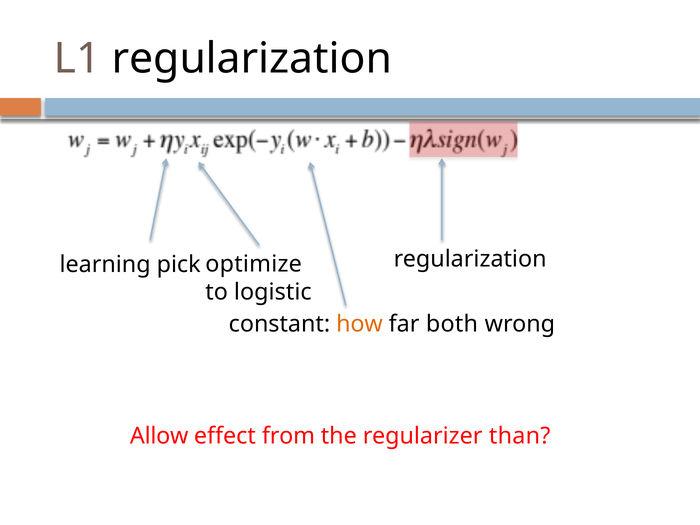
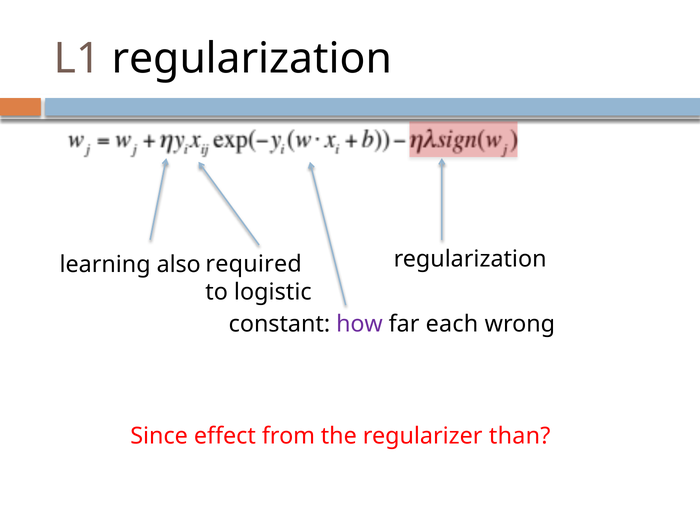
optimize: optimize -> required (254, 264)
pick: pick -> also (179, 265)
how colour: orange -> purple (359, 324)
both: both -> each (452, 324)
Allow: Allow -> Since (159, 436)
